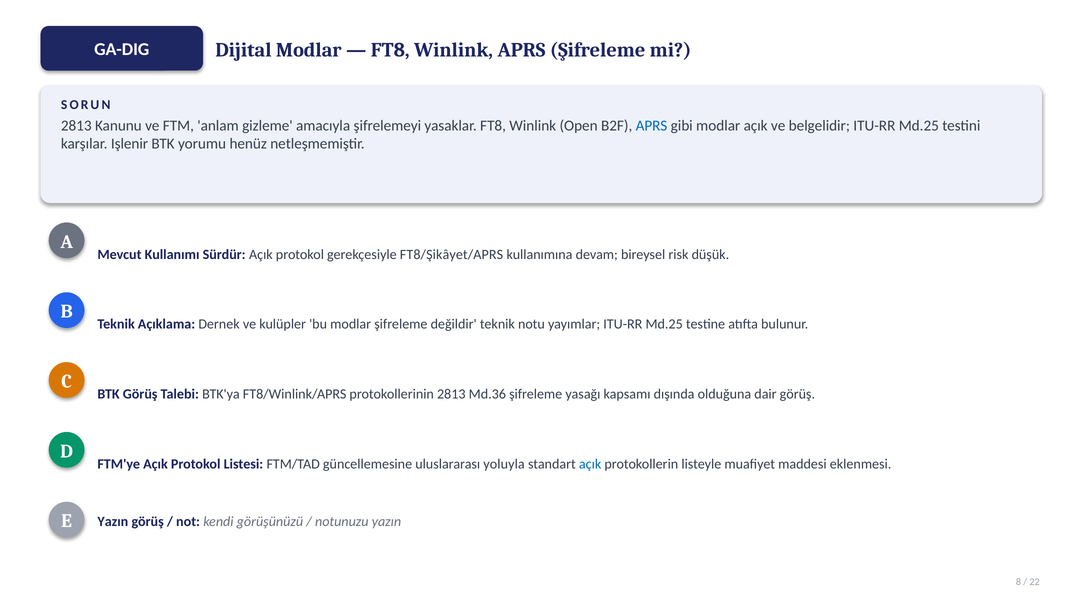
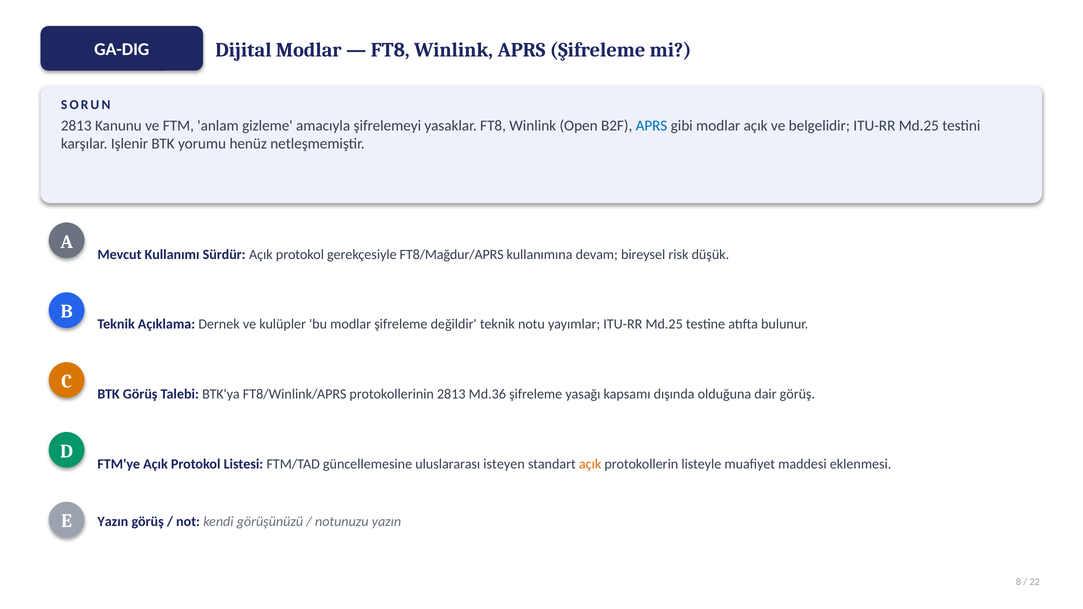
FT8/Şikâyet/APRS: FT8/Şikâyet/APRS -> FT8/Mağdur/APRS (452, 255)
yoluyla: yoluyla -> isteyen (504, 464)
açık colour: blue -> orange (590, 464)
